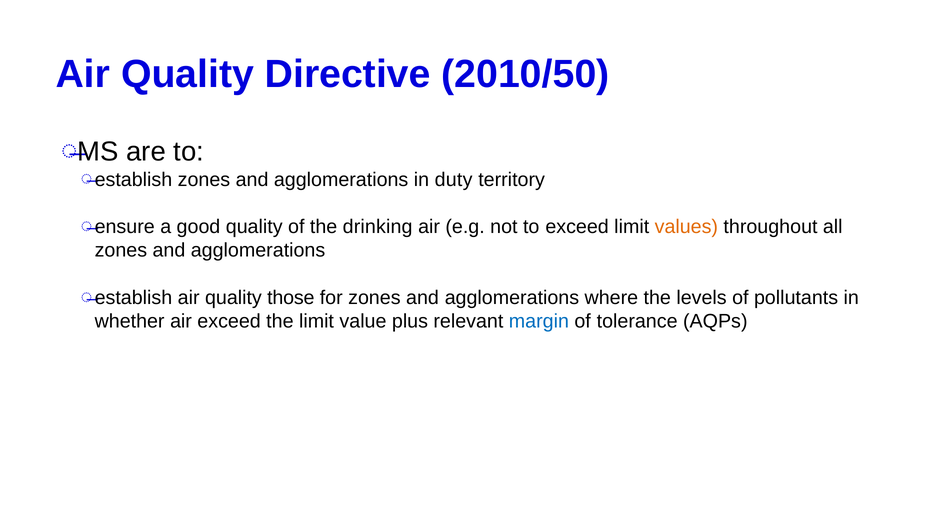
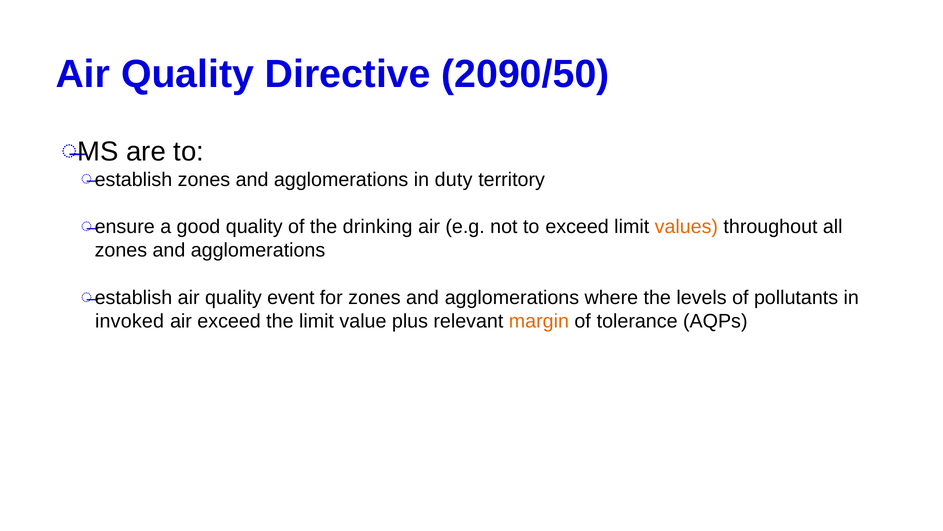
2010/50: 2010/50 -> 2090/50 (525, 74)
those: those -> event (291, 297)
whether: whether -> invoked (130, 321)
margin colour: blue -> orange (539, 321)
